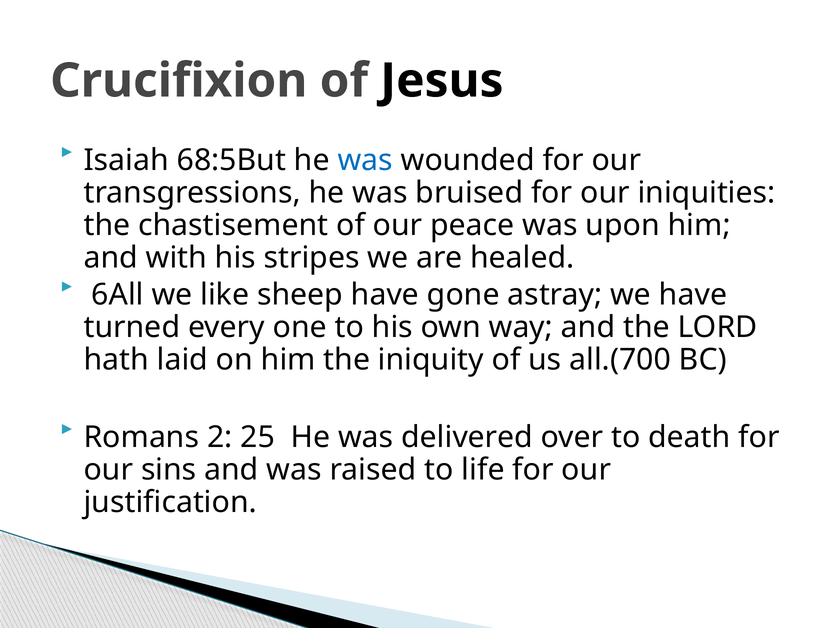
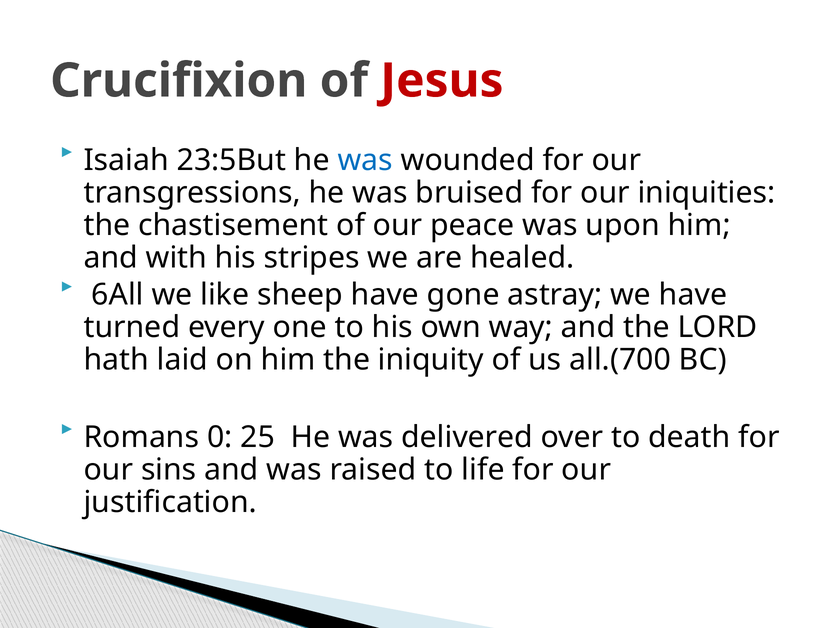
Jesus colour: black -> red (442, 81)
68:5But: 68:5But -> 23:5But (231, 160)
2: 2 -> 0 (220, 438)
